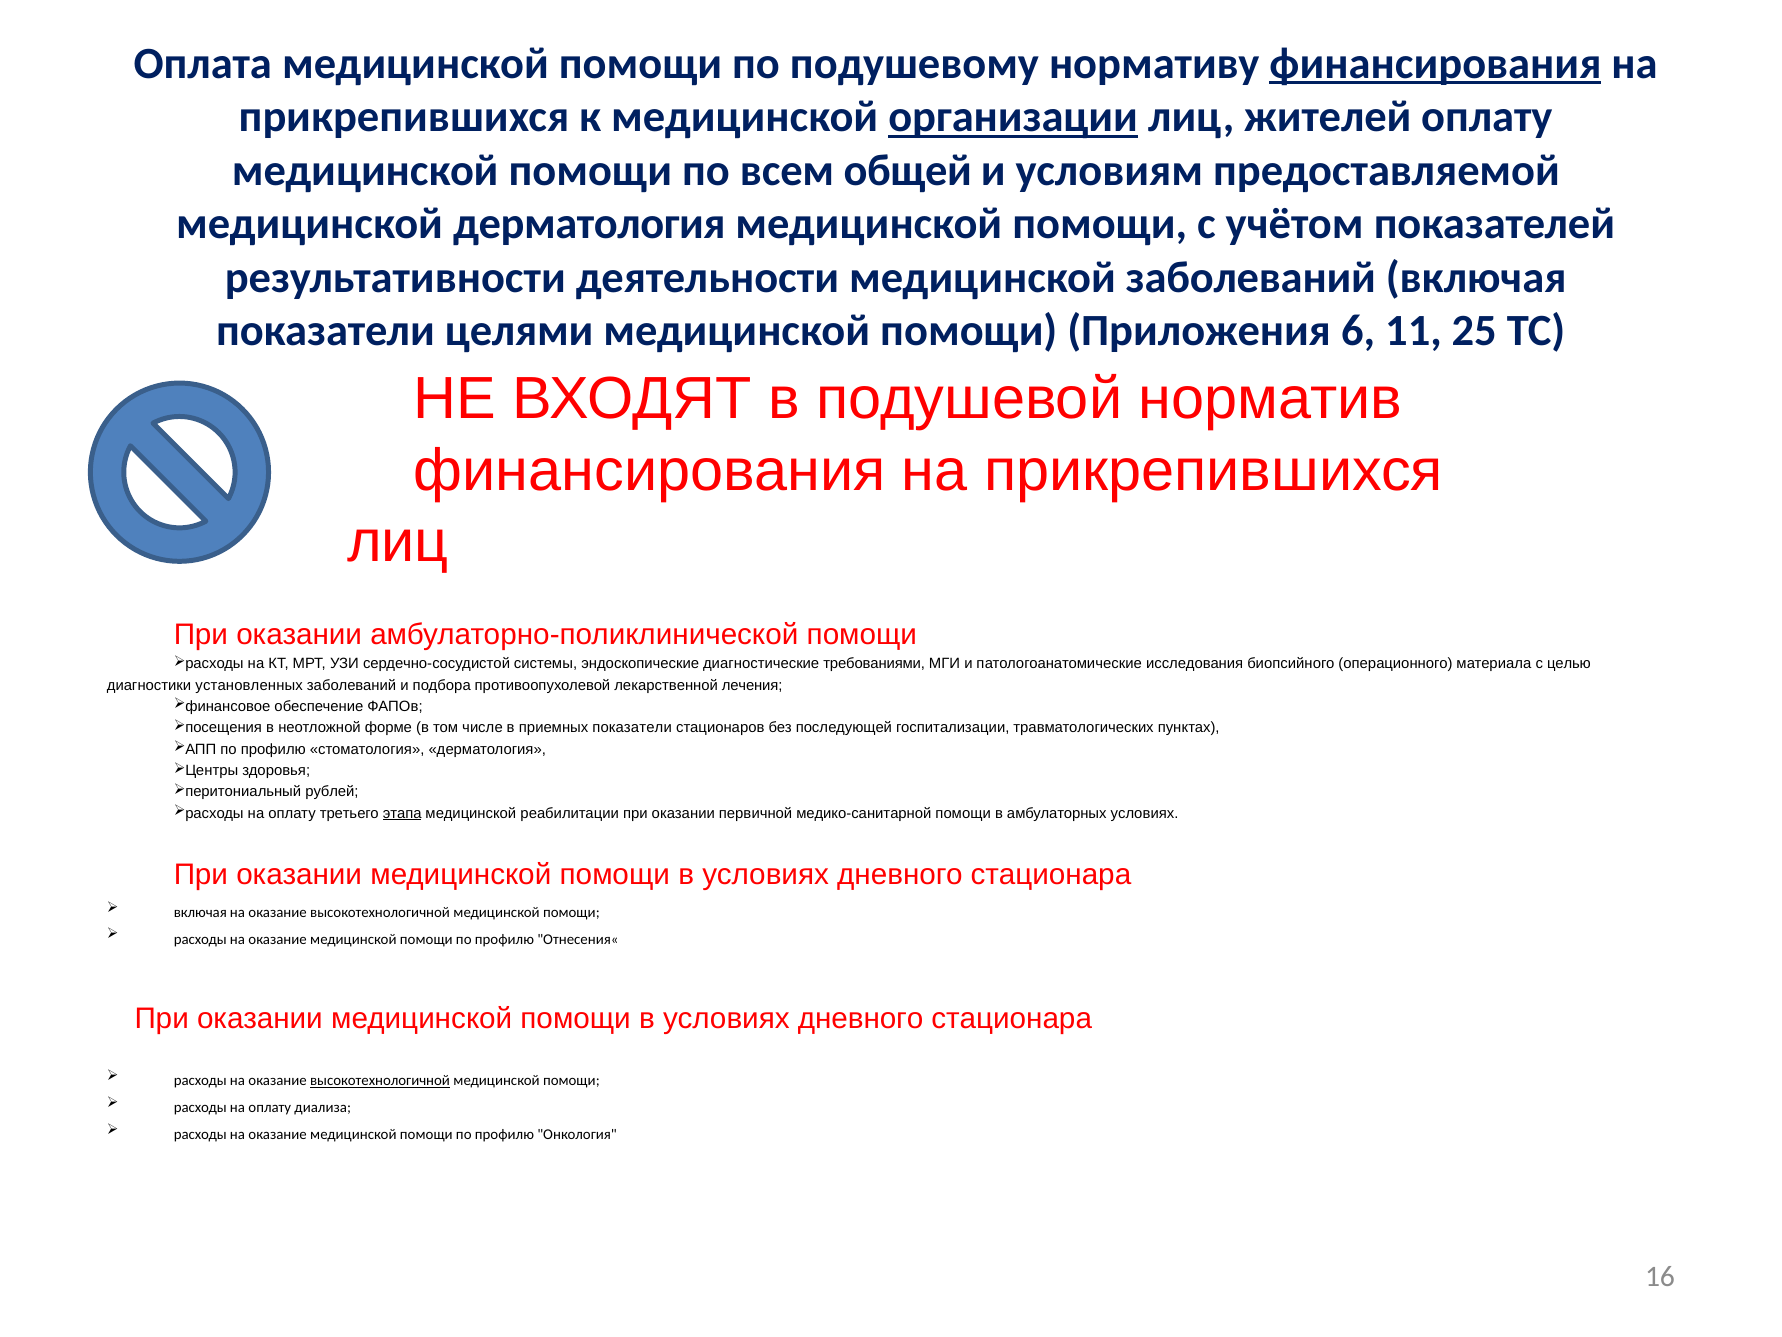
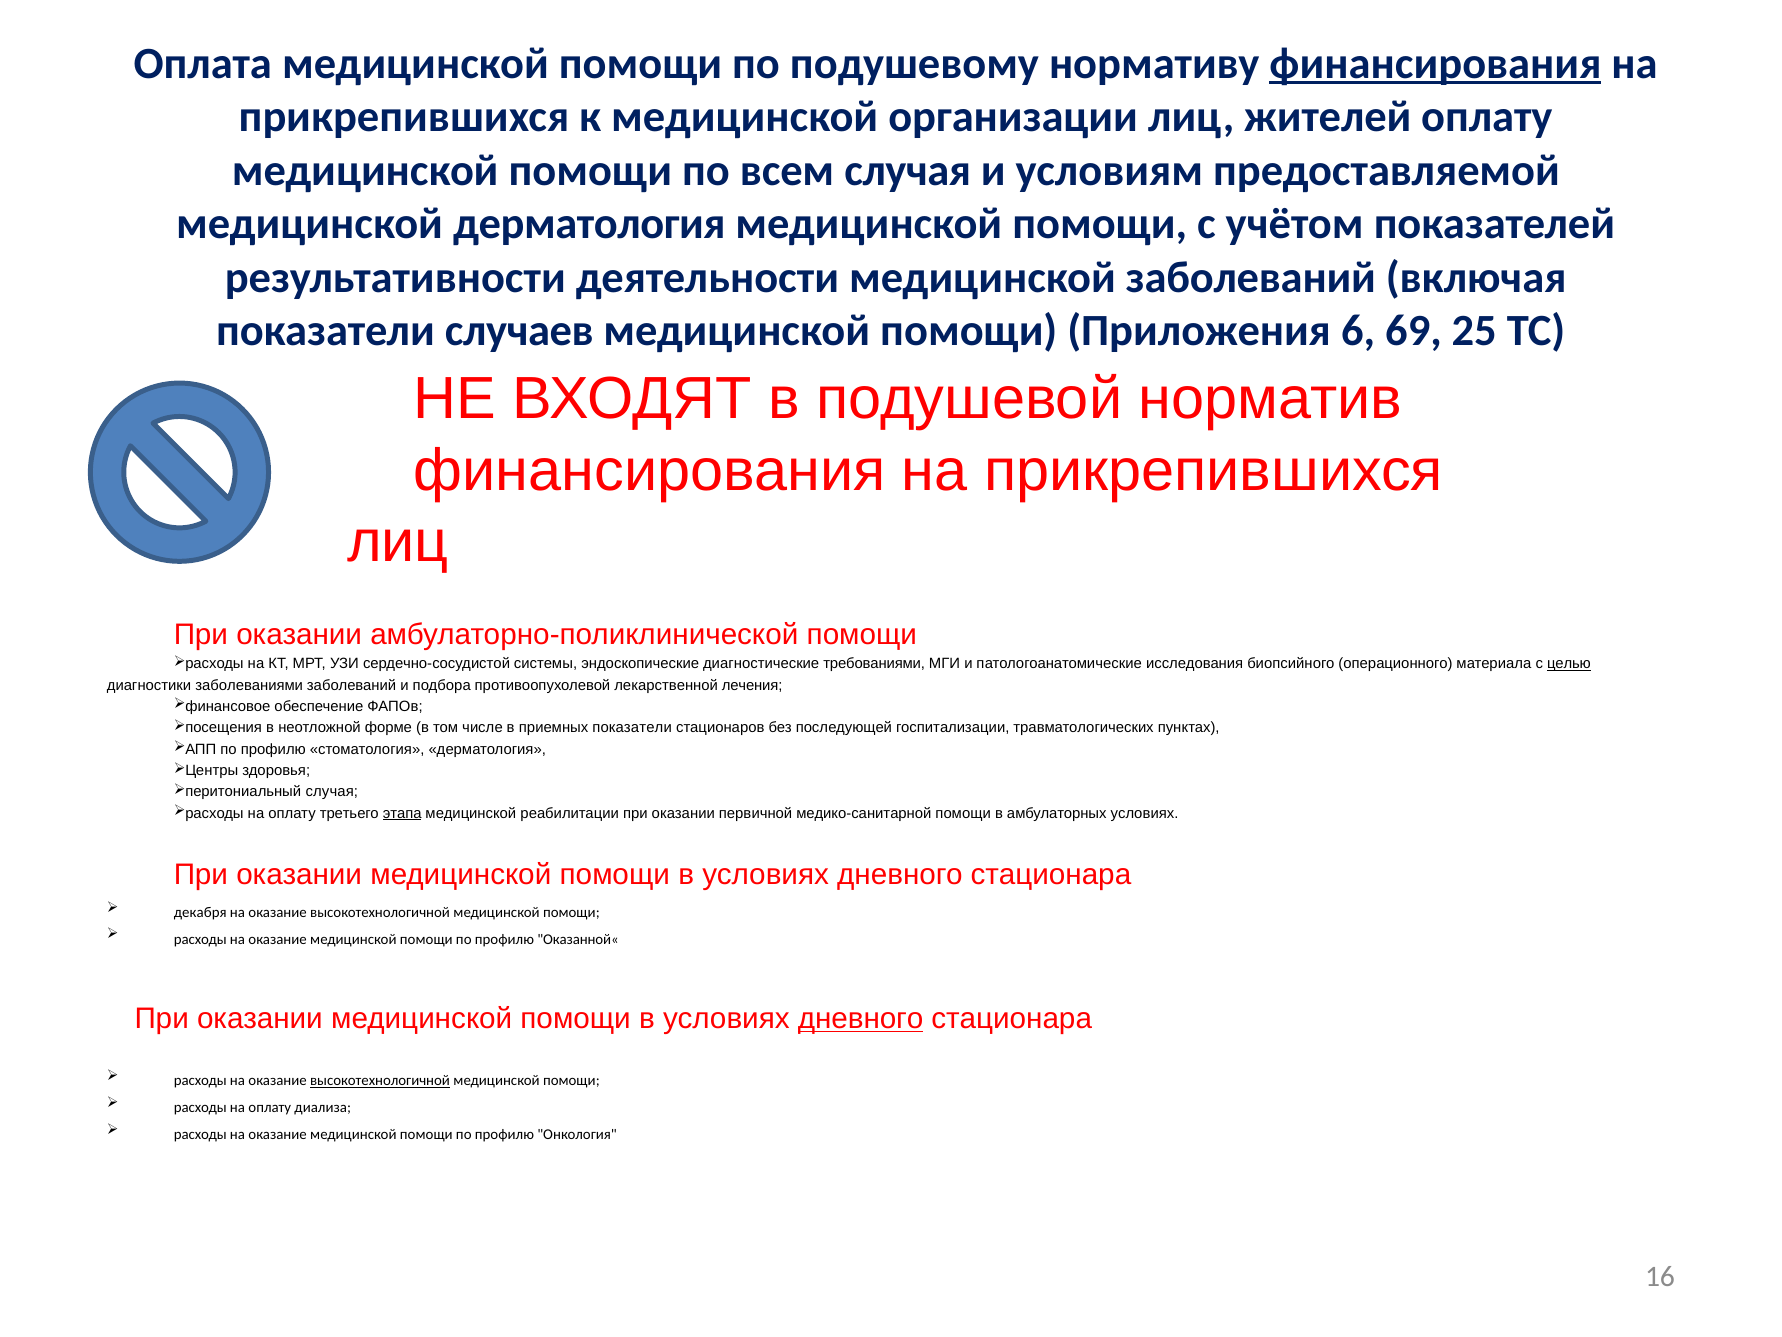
организации underline: present -> none (1013, 117)
всем общей: общей -> случая (908, 171)
целями: целями -> случаев (519, 331)
11: 11 -> 69 (1413, 331)
целью underline: none -> present (1569, 664)
установленных: установленных -> заболеваниями (249, 685)
рублей: рублей -> случая (332, 792)
включая: включая -> декабря (200, 912)
Отнесения«: Отнесения« -> Оказанной« (578, 939)
дневного underline: none -> present (861, 1018)
